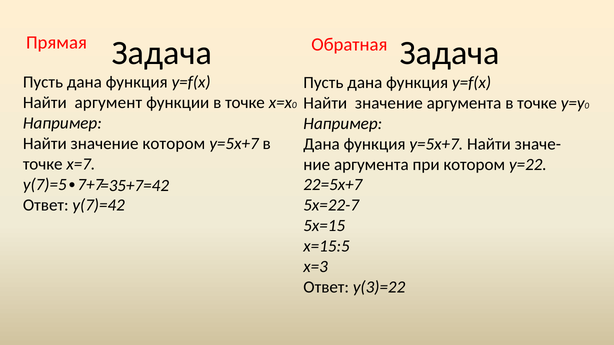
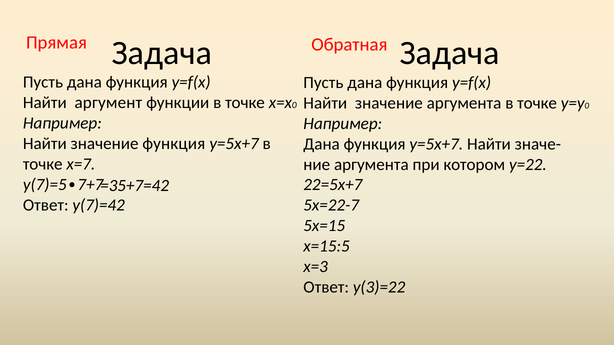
значение котором: котором -> функция (174, 144)
